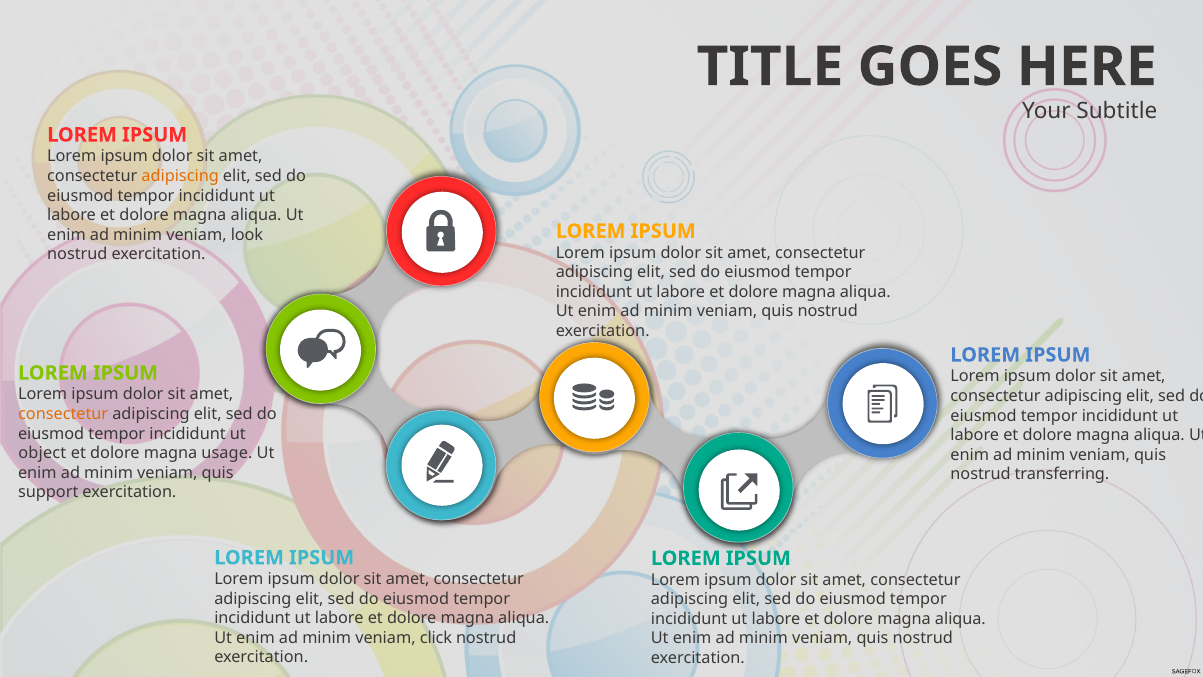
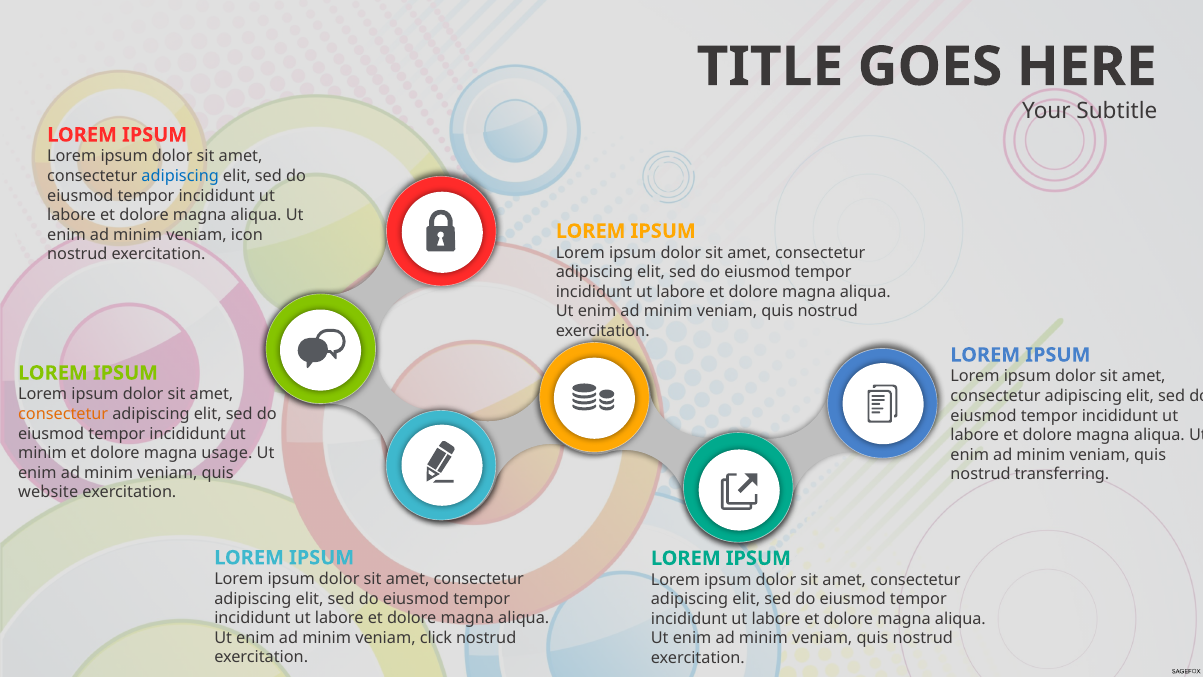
adipiscing colour: orange -> blue (180, 176)
look: look -> icon (247, 235)
object: object -> minim (42, 453)
support: support -> website (48, 492)
